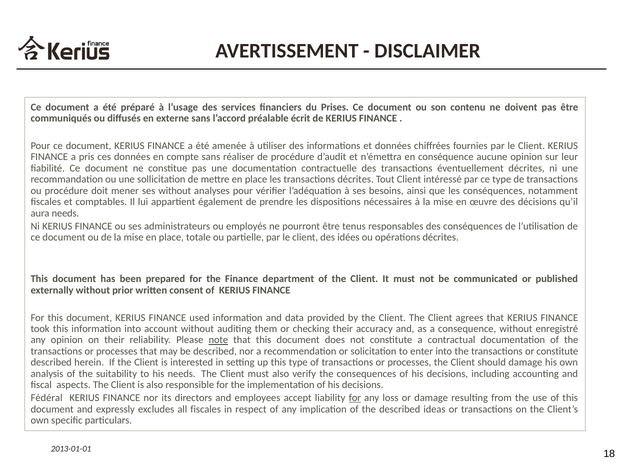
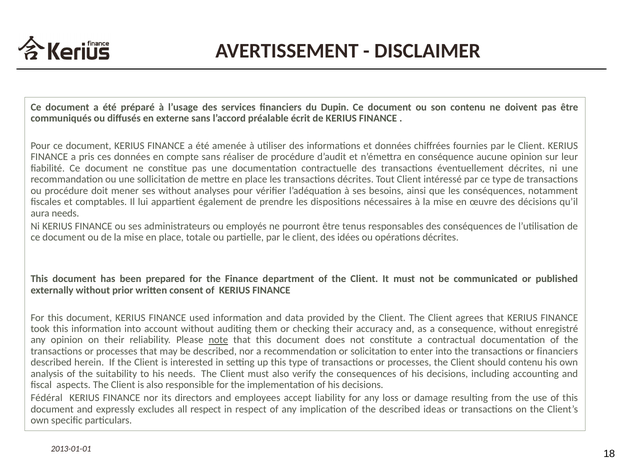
Prises: Prises -> Dupin (335, 107)
or constitute: constitute -> financiers (557, 351)
should damage: damage -> contenu (525, 363)
for underline: present -> none (355, 398)
all fiscales: fiscales -> respect (206, 409)
